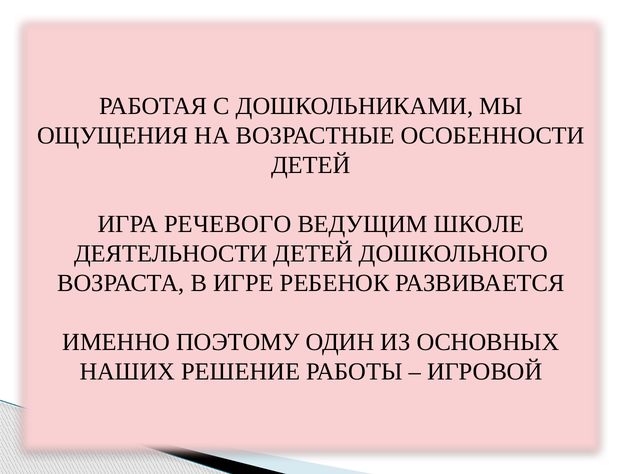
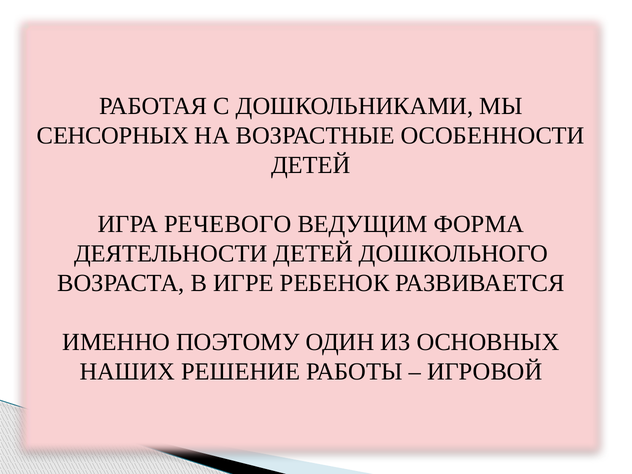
ОЩУЩЕНИЯ: ОЩУЩЕНИЯ -> СЕНСОРНЫХ (113, 135)
ШКОЛЕ: ШКОЛЕ -> ФОРМА (479, 224)
